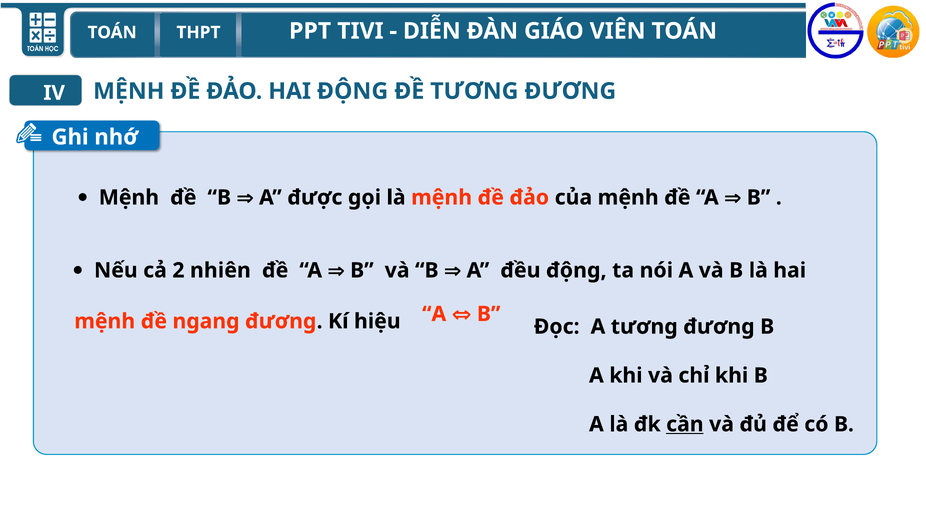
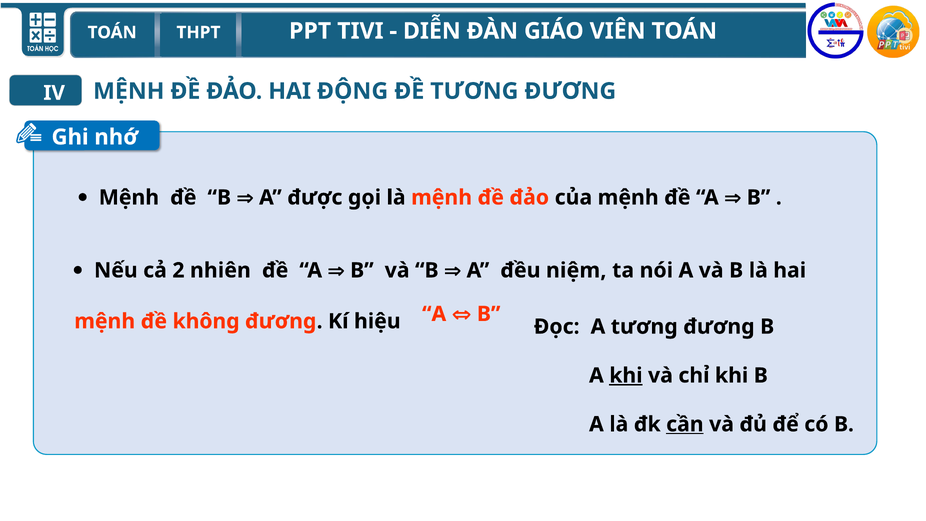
đều động: động -> niệm (576, 270)
ngang: ngang -> không (206, 321)
khi underline: none -> present (626, 375)
